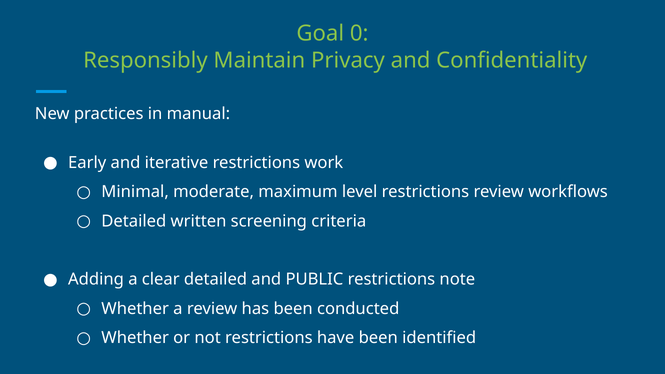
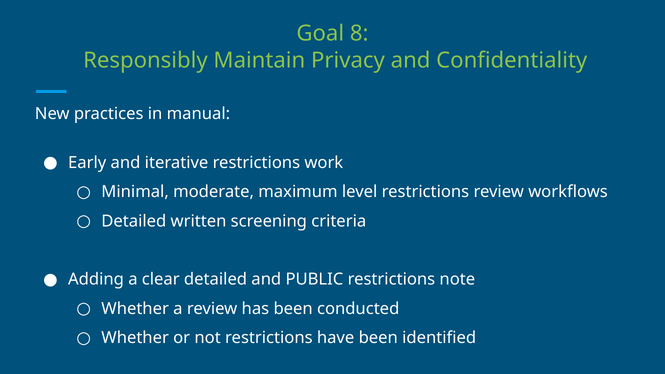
0: 0 -> 8 (359, 34)
